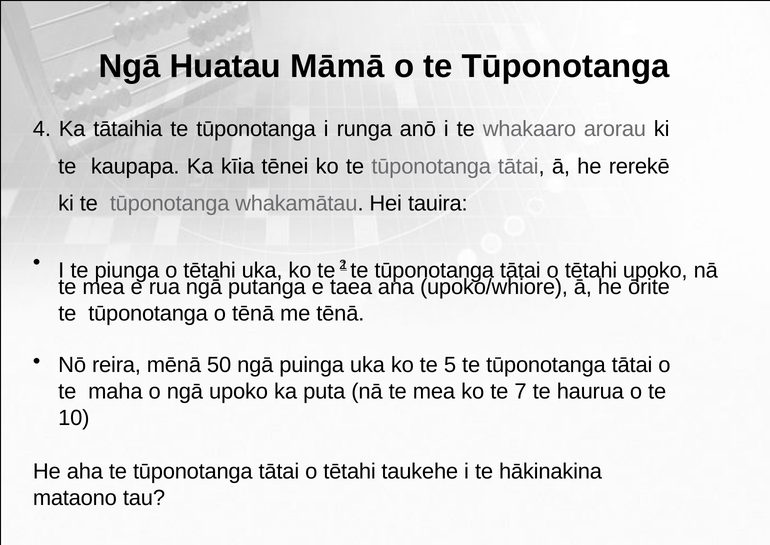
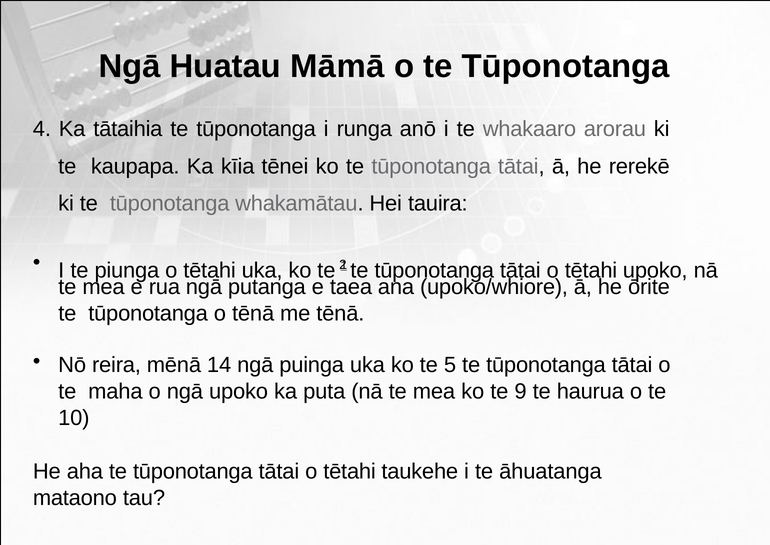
50: 50 -> 14 (219, 365)
7: 7 -> 9 (521, 391)
hākinakina: hākinakina -> āhuatanga (550, 471)
